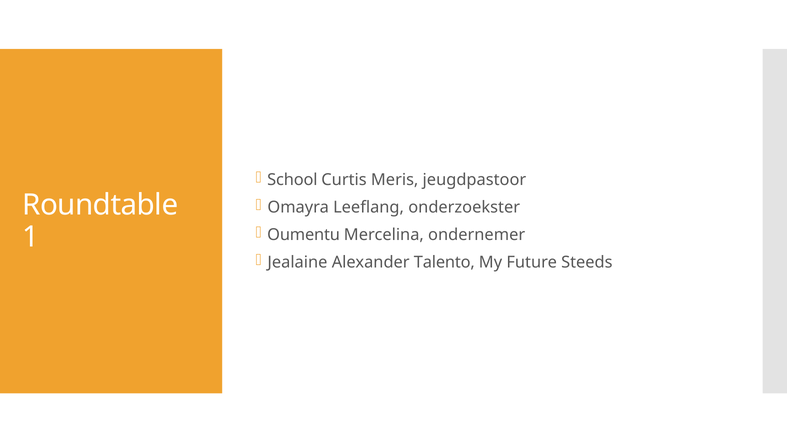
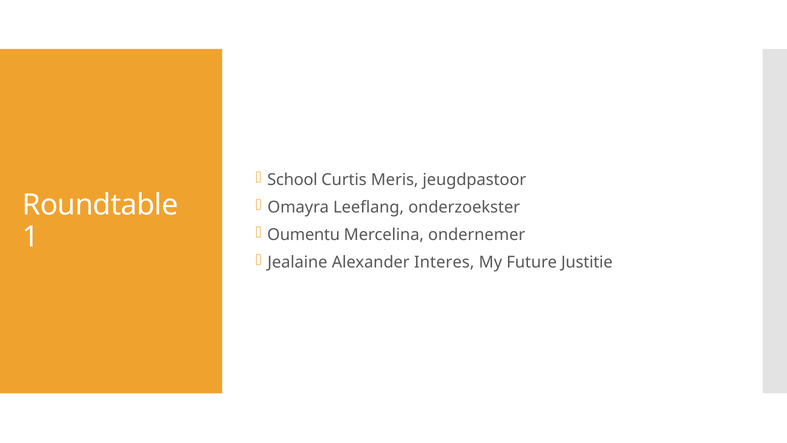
Talento: Talento -> Interes (444, 262)
Steeds: Steeds -> Justitie (587, 262)
